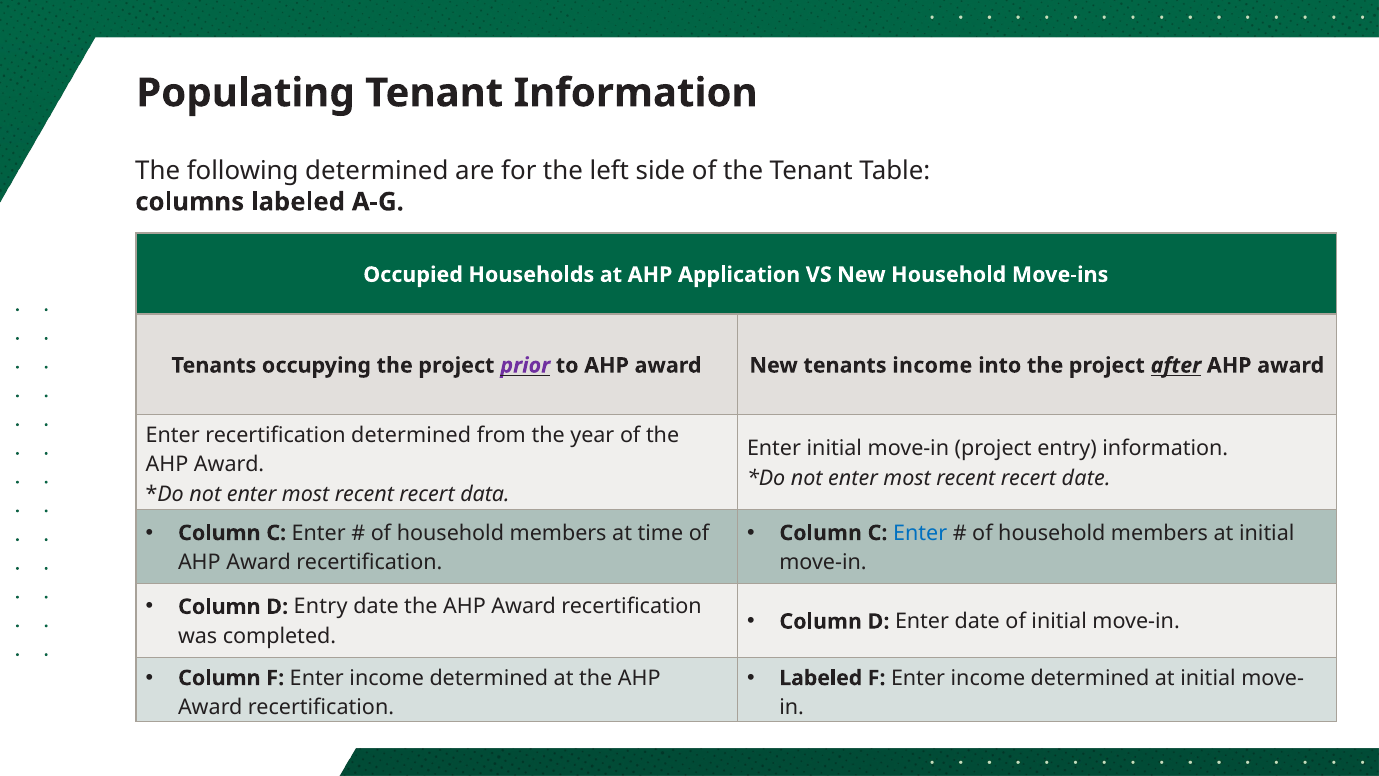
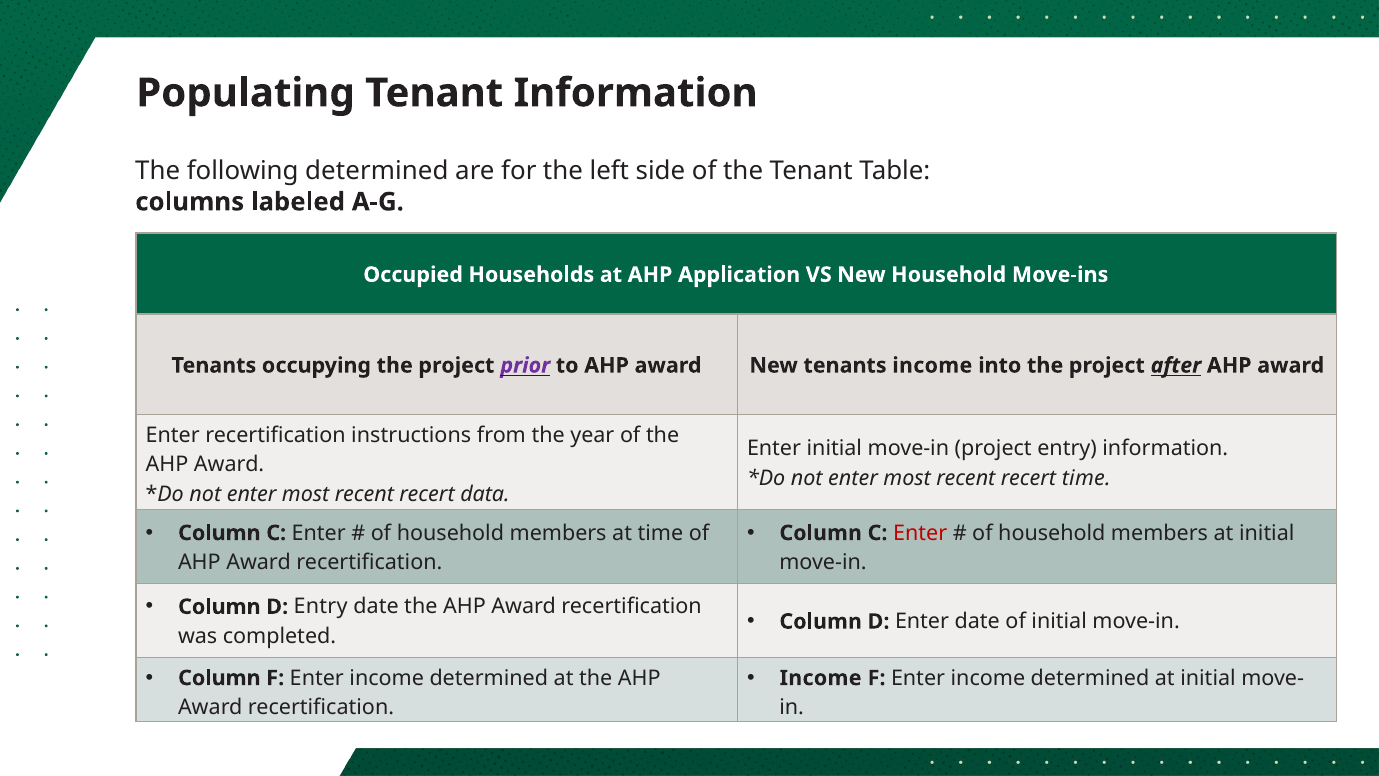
recertification determined: determined -> instructions (411, 435)
recert date: date -> time (1086, 478)
Enter colour: blue -> red (920, 533)
Labeled: Labeled -> Income (821, 678)
